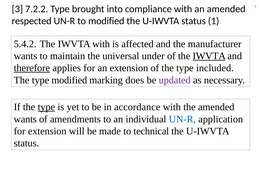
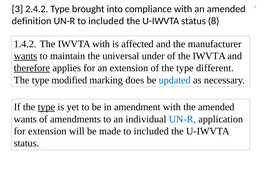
7.2.2: 7.2.2 -> 2.4.2 (37, 9)
respected: respected -> definition (32, 21)
UN-R to modified: modified -> included (106, 21)
1: 1 -> 8 (214, 21)
5.4.2: 5.4.2 -> 1.4.2 (25, 44)
wants underline: none -> present (25, 56)
IWVTA underline: present -> none (209, 56)
included: included -> different (215, 68)
updated colour: purple -> blue (175, 80)
accordance: accordance -> amendment (137, 107)
made to technical: technical -> included (151, 131)
